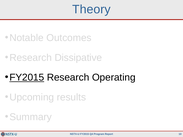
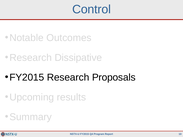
Theory: Theory -> Control (92, 9)
FY2015 underline: present -> none (27, 78)
Operating: Operating -> Proposals (114, 78)
